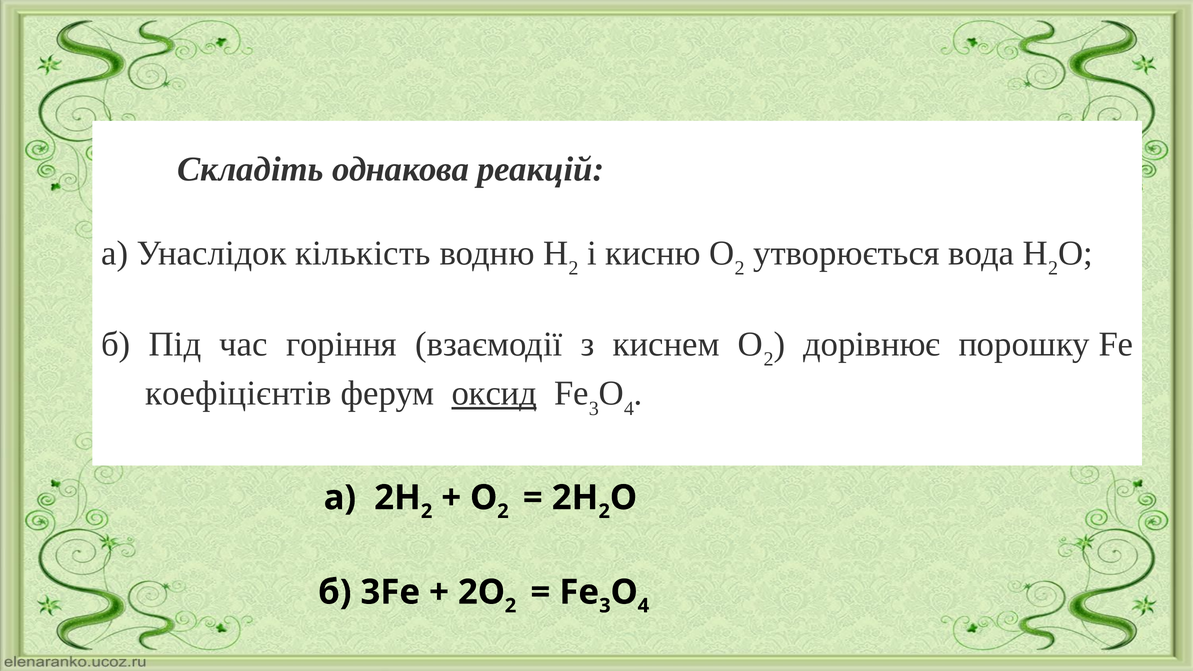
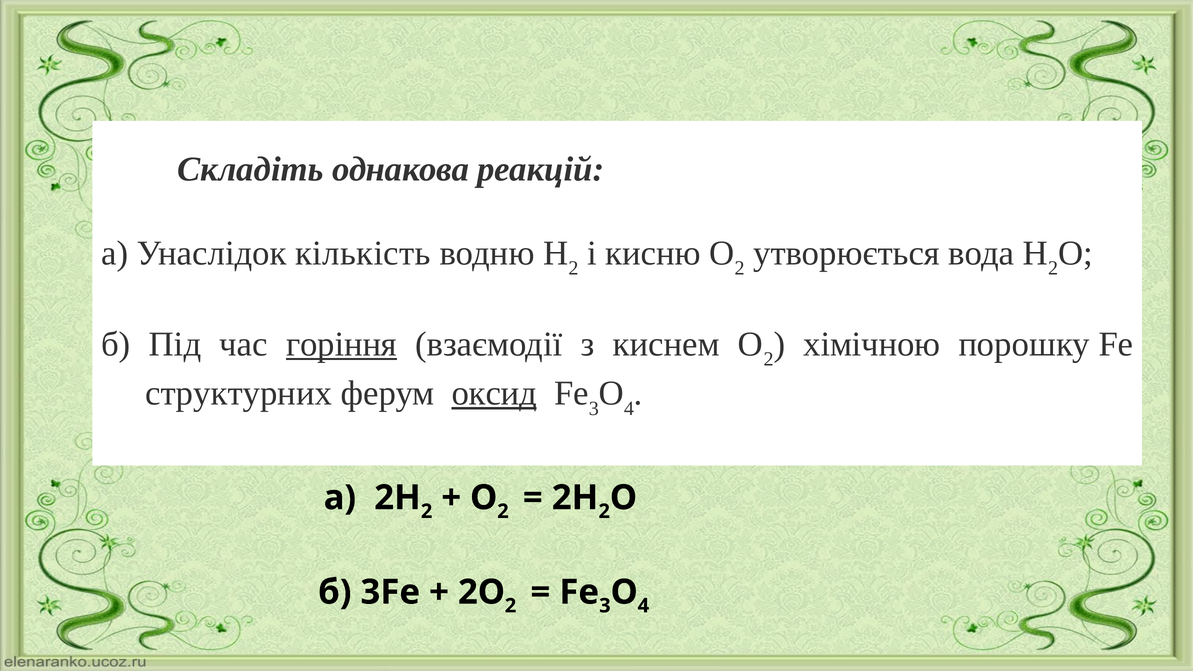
горіння underline: none -> present (341, 344)
дорівнює: дорівнює -> хімічною (872, 344)
коефіцієнтів: коефіцієнтів -> структурних (239, 393)
